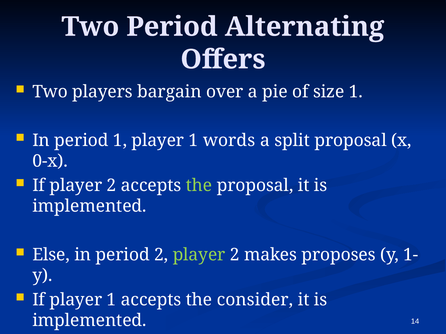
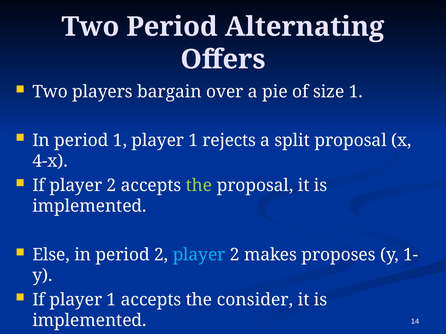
words: words -> rejects (229, 141)
0-x: 0-x -> 4-x (50, 161)
player colour: light green -> light blue (199, 255)
